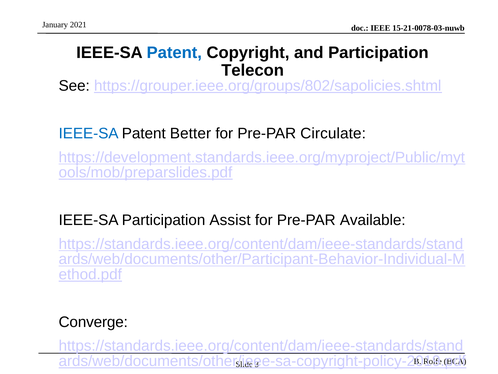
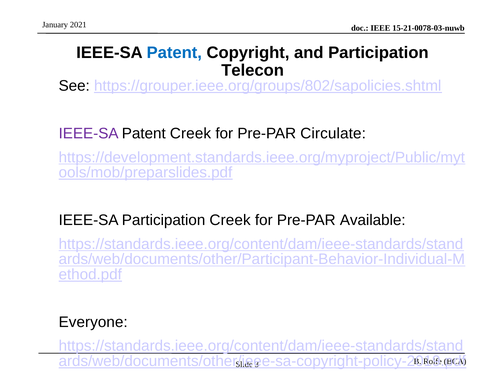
IEEE-SA colour: blue -> purple (89, 133)
Patent Better: Better -> Creek (190, 133)
Participation Assist: Assist -> Creek (230, 220)
Converge: Converge -> Everyone (93, 322)
